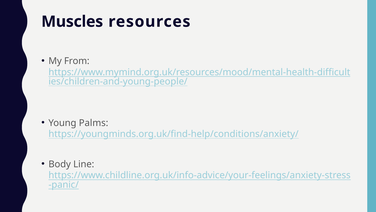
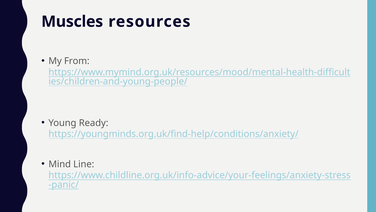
Palms: Palms -> Ready (94, 123)
Body: Body -> Mind (60, 164)
